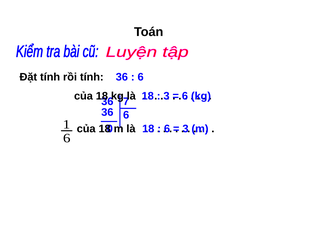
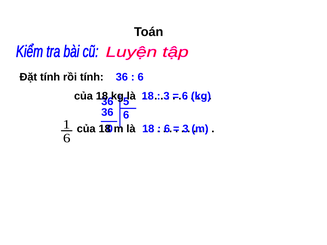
7: 7 -> 5 (126, 102)
